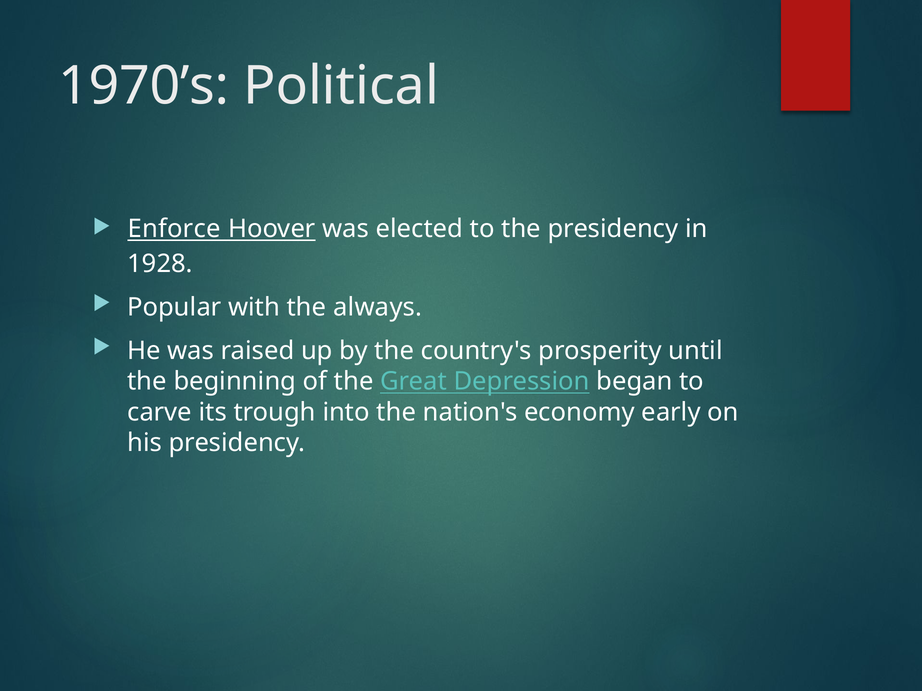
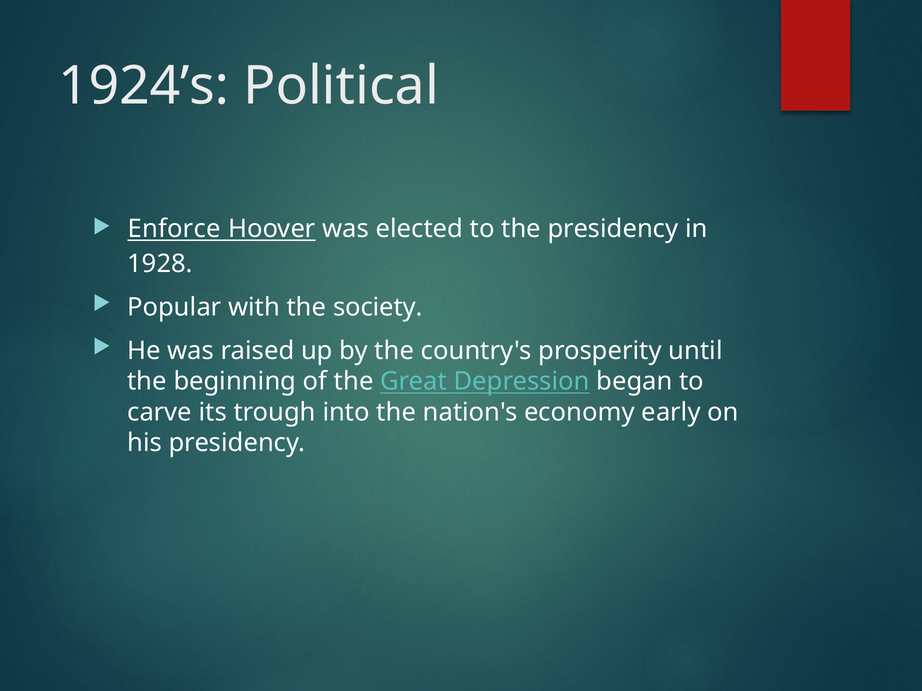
1970’s: 1970’s -> 1924’s (144, 86)
always: always -> society (378, 307)
